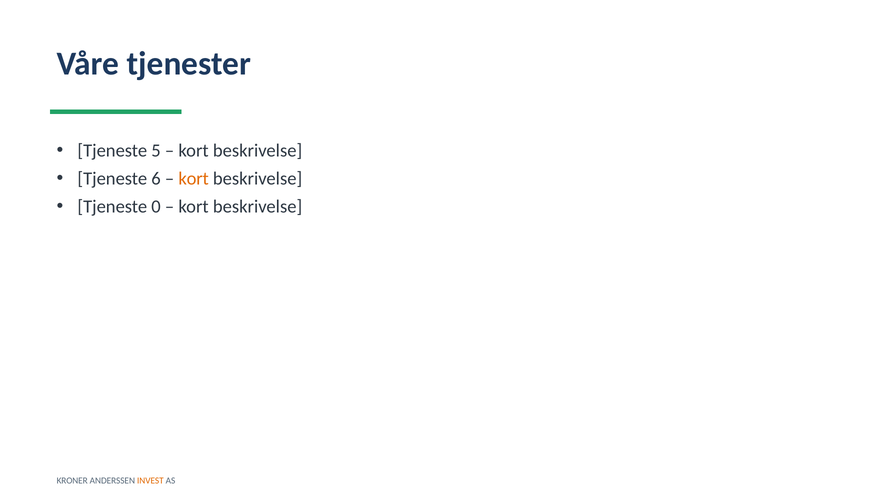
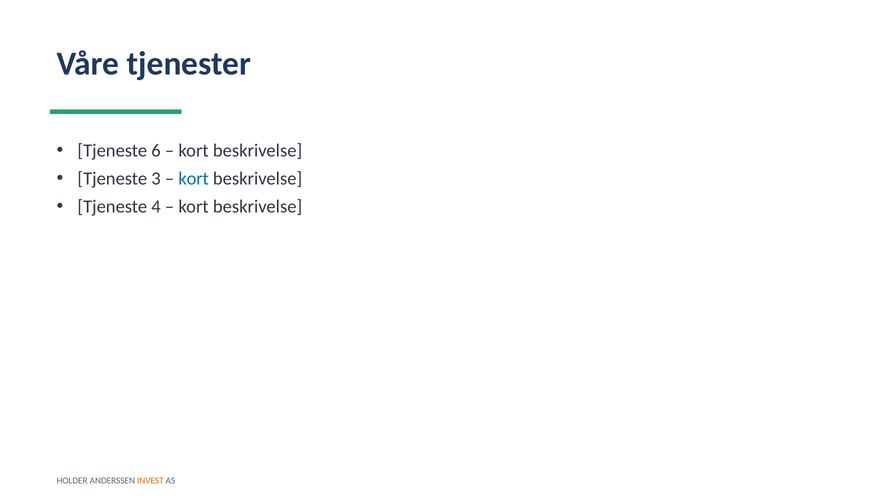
5: 5 -> 6 (156, 151)
6: 6 -> 3 (156, 179)
kort colour: orange -> blue (194, 179)
0: 0 -> 4 (156, 206)
KRONER: KRONER -> HOLDER (72, 480)
